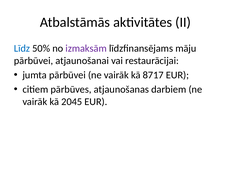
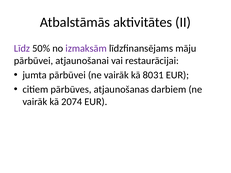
Līdz colour: blue -> purple (22, 48)
8717: 8717 -> 8031 (153, 75)
2045: 2045 -> 2074 (72, 102)
